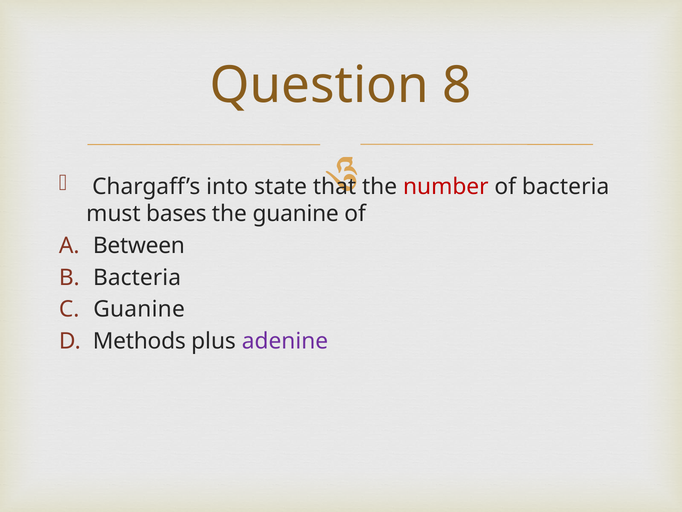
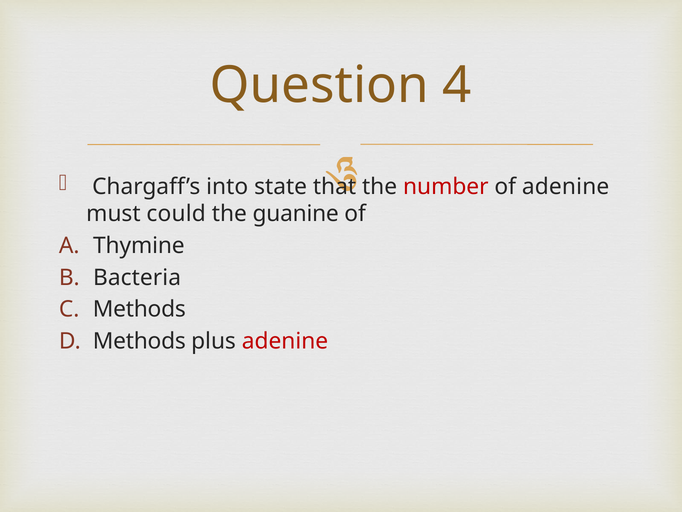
8: 8 -> 4 (457, 85)
of bacteria: bacteria -> adenine (566, 186)
bases: bases -> could (176, 214)
Between: Between -> Thymine (139, 245)
Guanine: Guanine -> Methods (139, 309)
adenine colour: purple -> red (285, 341)
